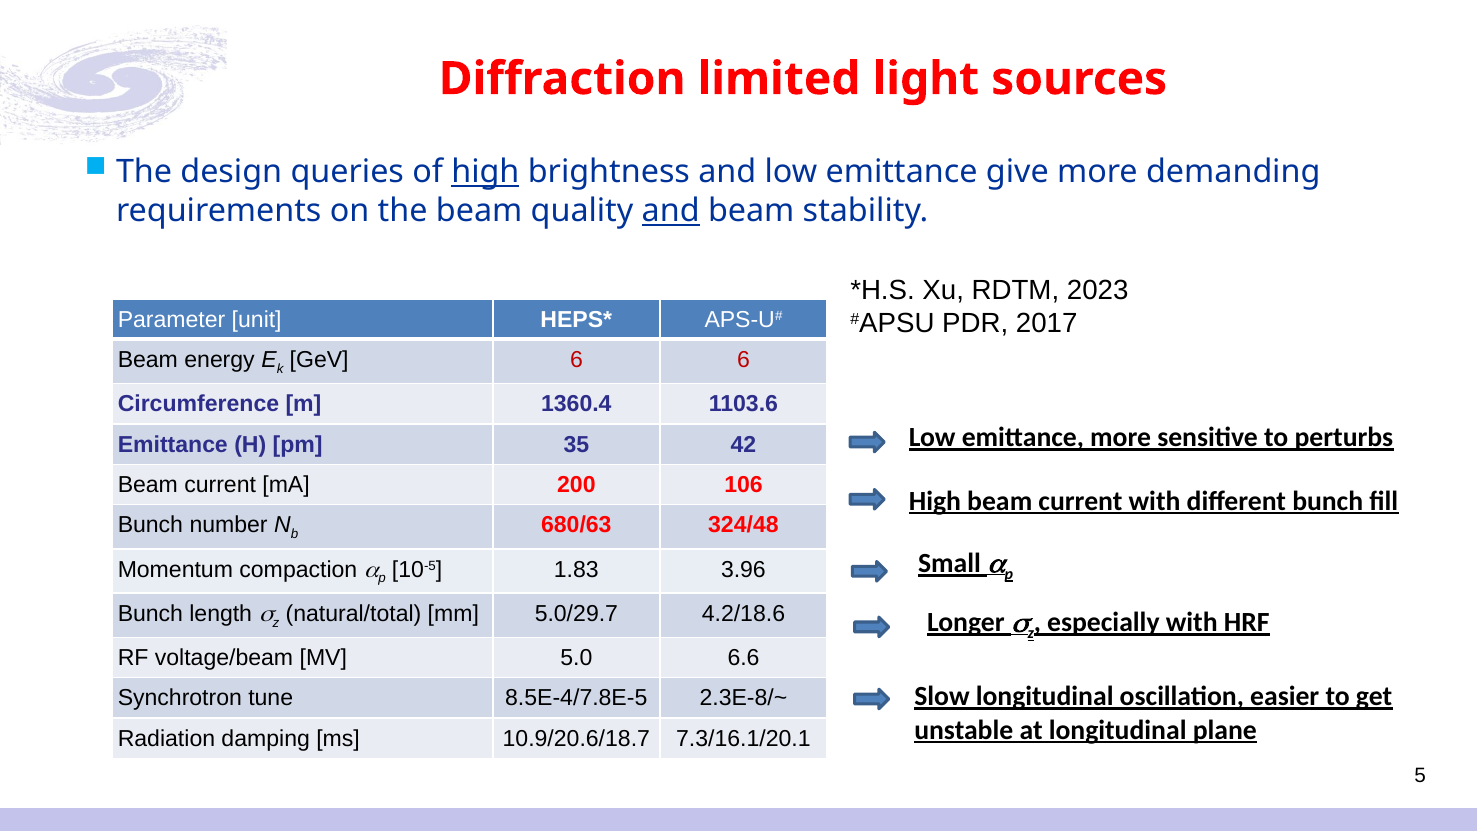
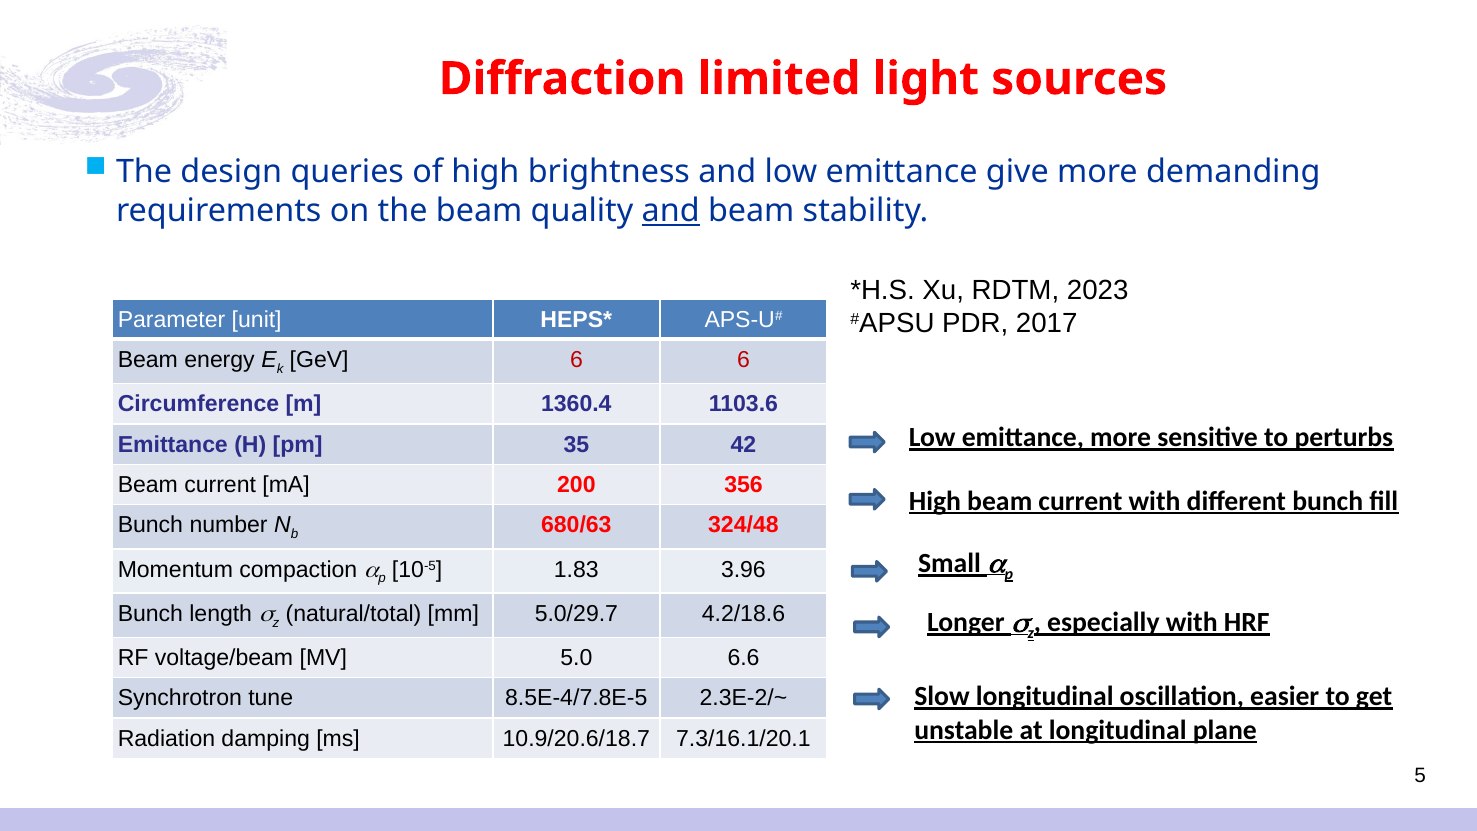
high underline: present -> none (485, 172)
106: 106 -> 356 (743, 485)
2.3E-8/~: 2.3E-8/~ -> 2.3E-2/~ (743, 698)
